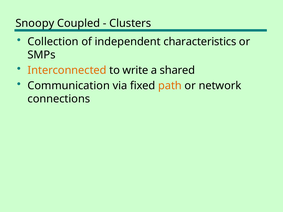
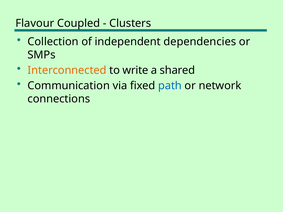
Snoopy: Snoopy -> Flavour (35, 23)
characteristics: characteristics -> dependencies (200, 42)
path colour: orange -> blue (170, 86)
